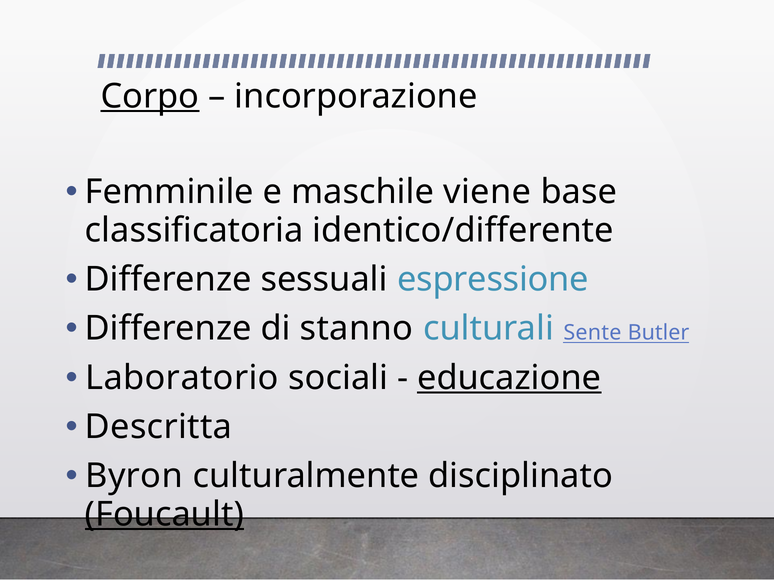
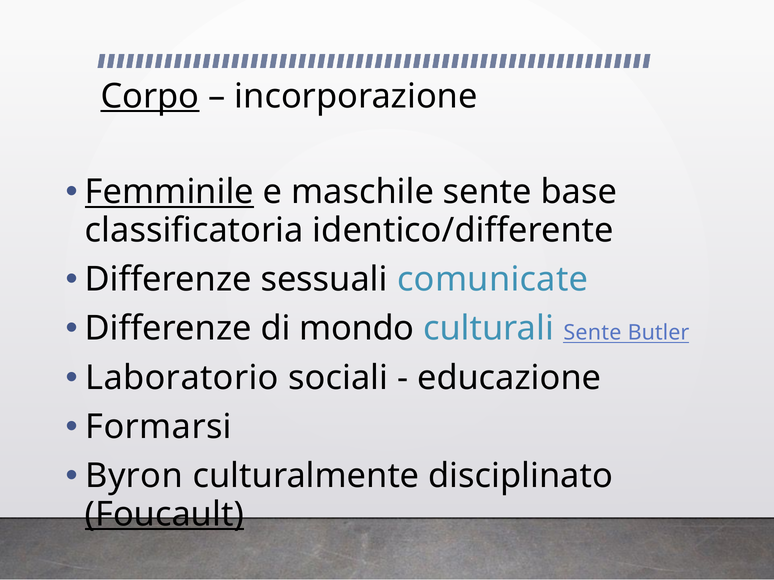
Femminile underline: none -> present (169, 192)
maschile viene: viene -> sente (487, 192)
espressione: espressione -> comunicate (493, 280)
stanno: stanno -> mondo (357, 329)
educazione underline: present -> none (509, 378)
Descritta: Descritta -> Formarsi (159, 427)
